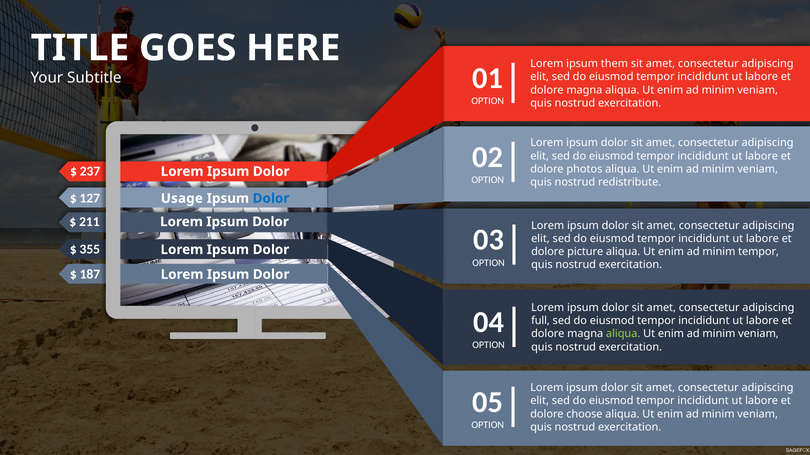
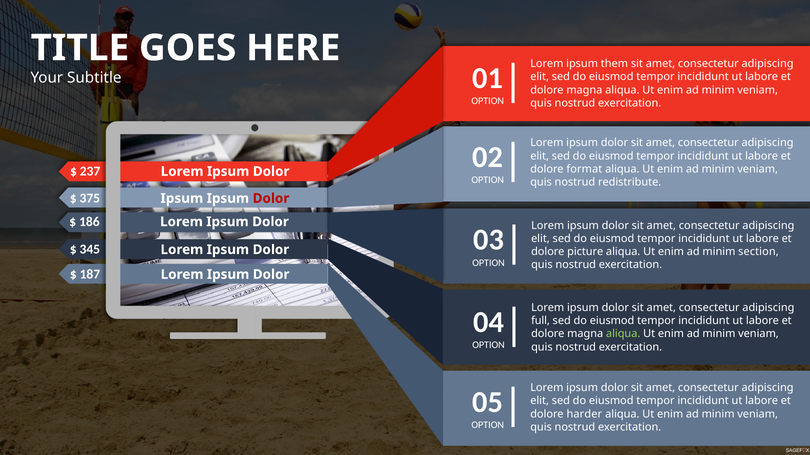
photos: photos -> format (584, 169)
127: 127 -> 375 (90, 199)
Usage: Usage -> Ipsum (182, 199)
Dolor colour: blue -> red (271, 199)
211: 211 -> 186 (89, 222)
355: 355 -> 345 (90, 250)
minim tempor: tempor -> section (758, 252)
choose: choose -> harder (584, 414)
